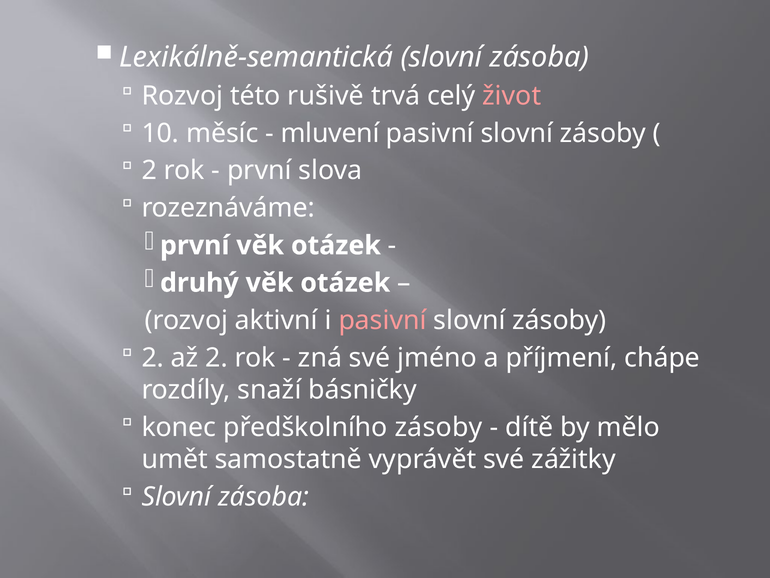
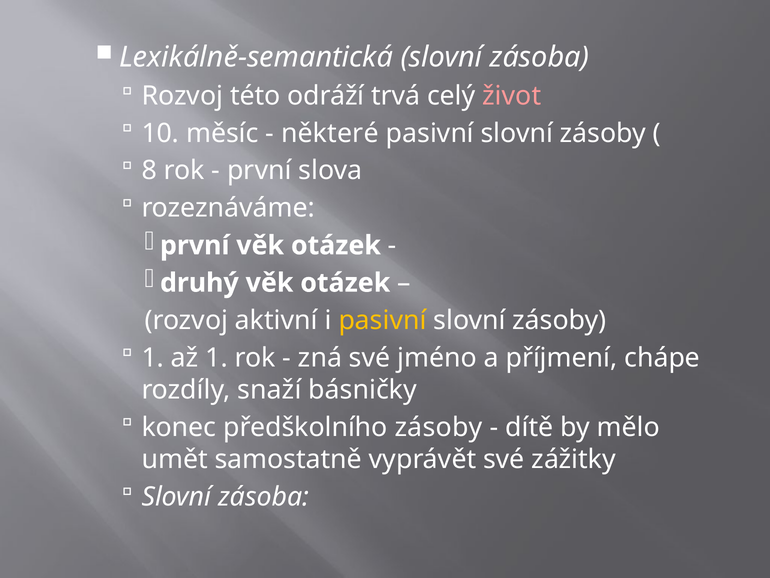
rušivě: rušivě -> odráží (326, 96)
mluvení: mluvení -> některé (330, 133)
2: 2 -> 8 (149, 171)
pasivní colour: pink -> yellow (382, 320)
2: 2 -> 1 (153, 357)
až 2: 2 -> 1 (217, 357)
